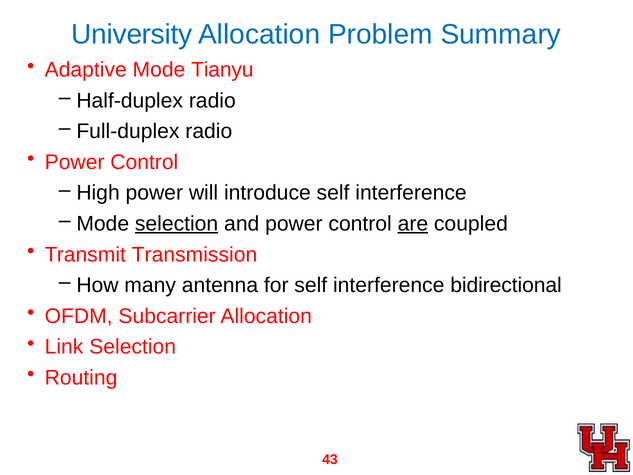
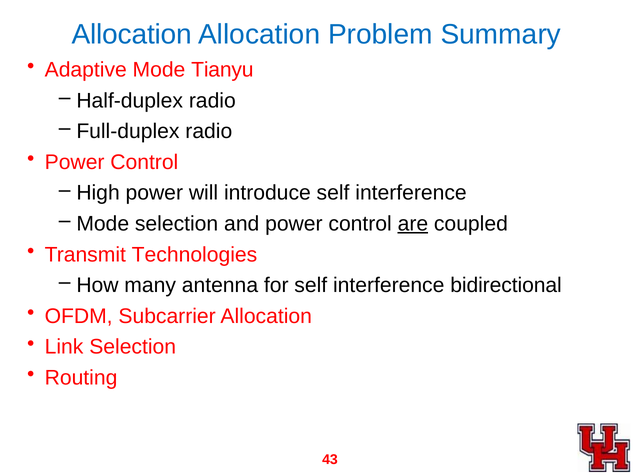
University: University -> Allocation (132, 35)
selection underline: present -> none (177, 224)
Transmission: Transmission -> Technologies (194, 254)
